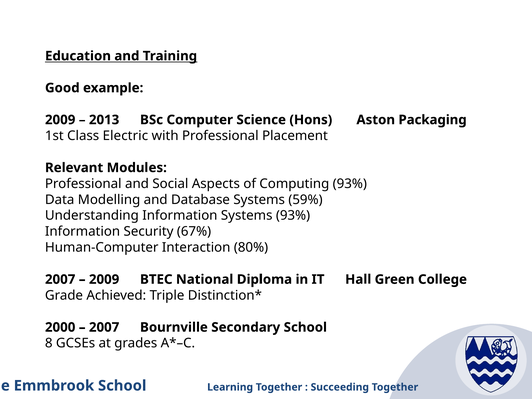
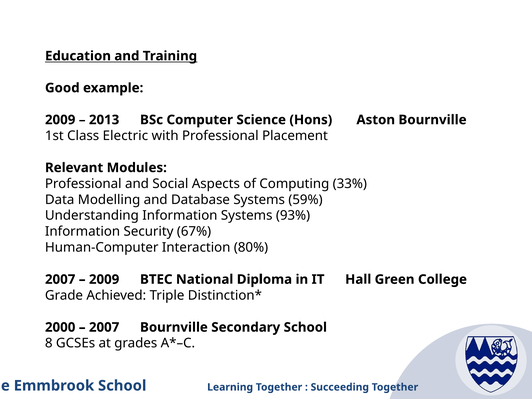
Aston Packaging: Packaging -> Bournville (433, 120)
Computing 93%: 93% -> 33% (350, 184)
